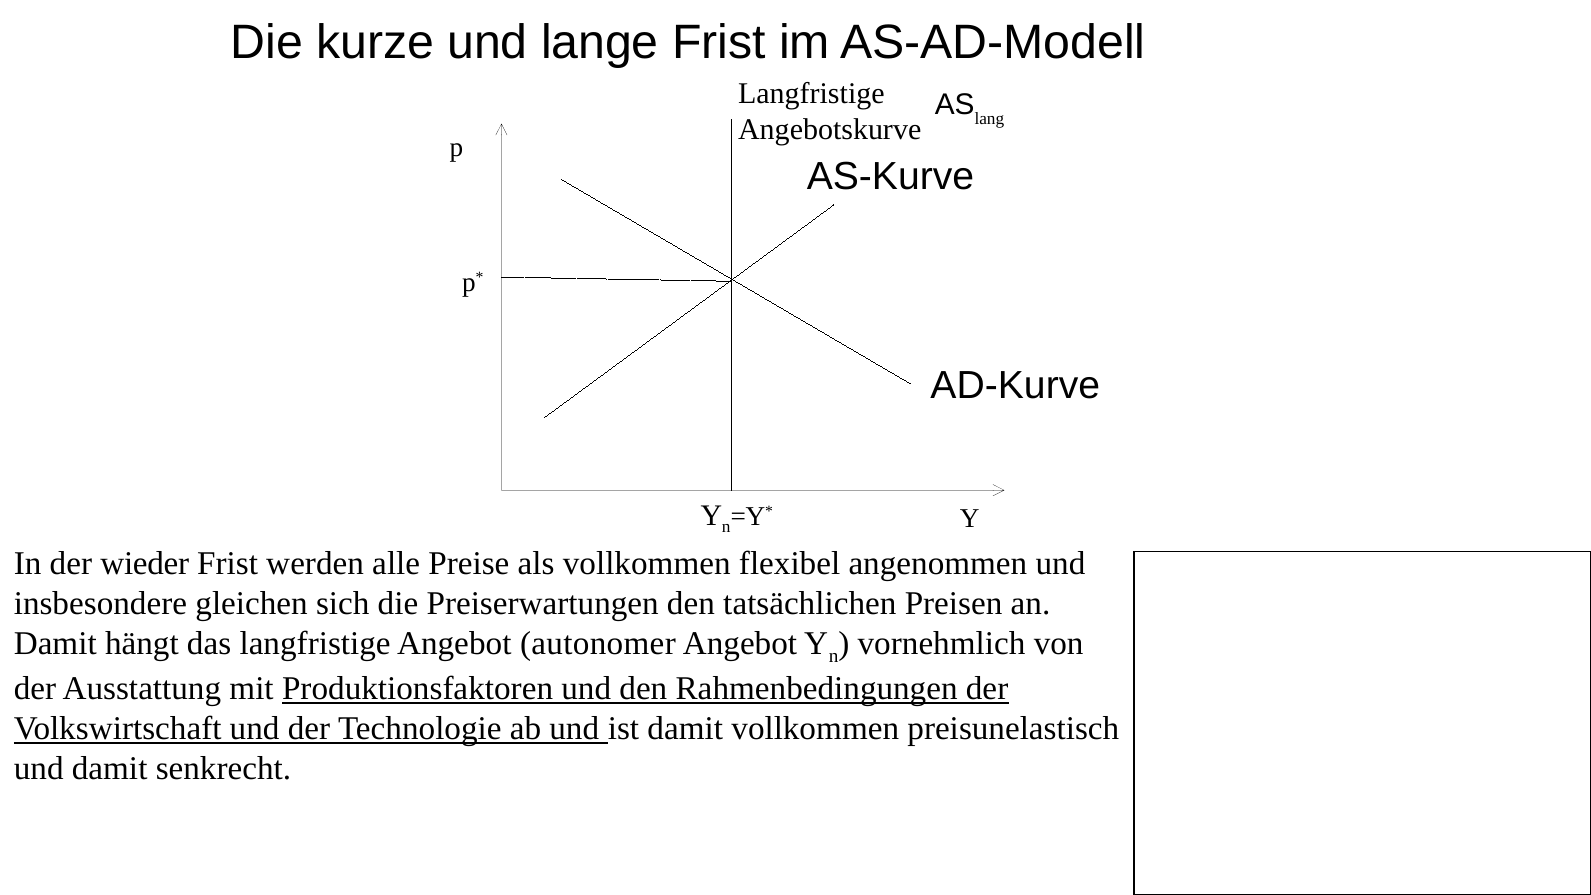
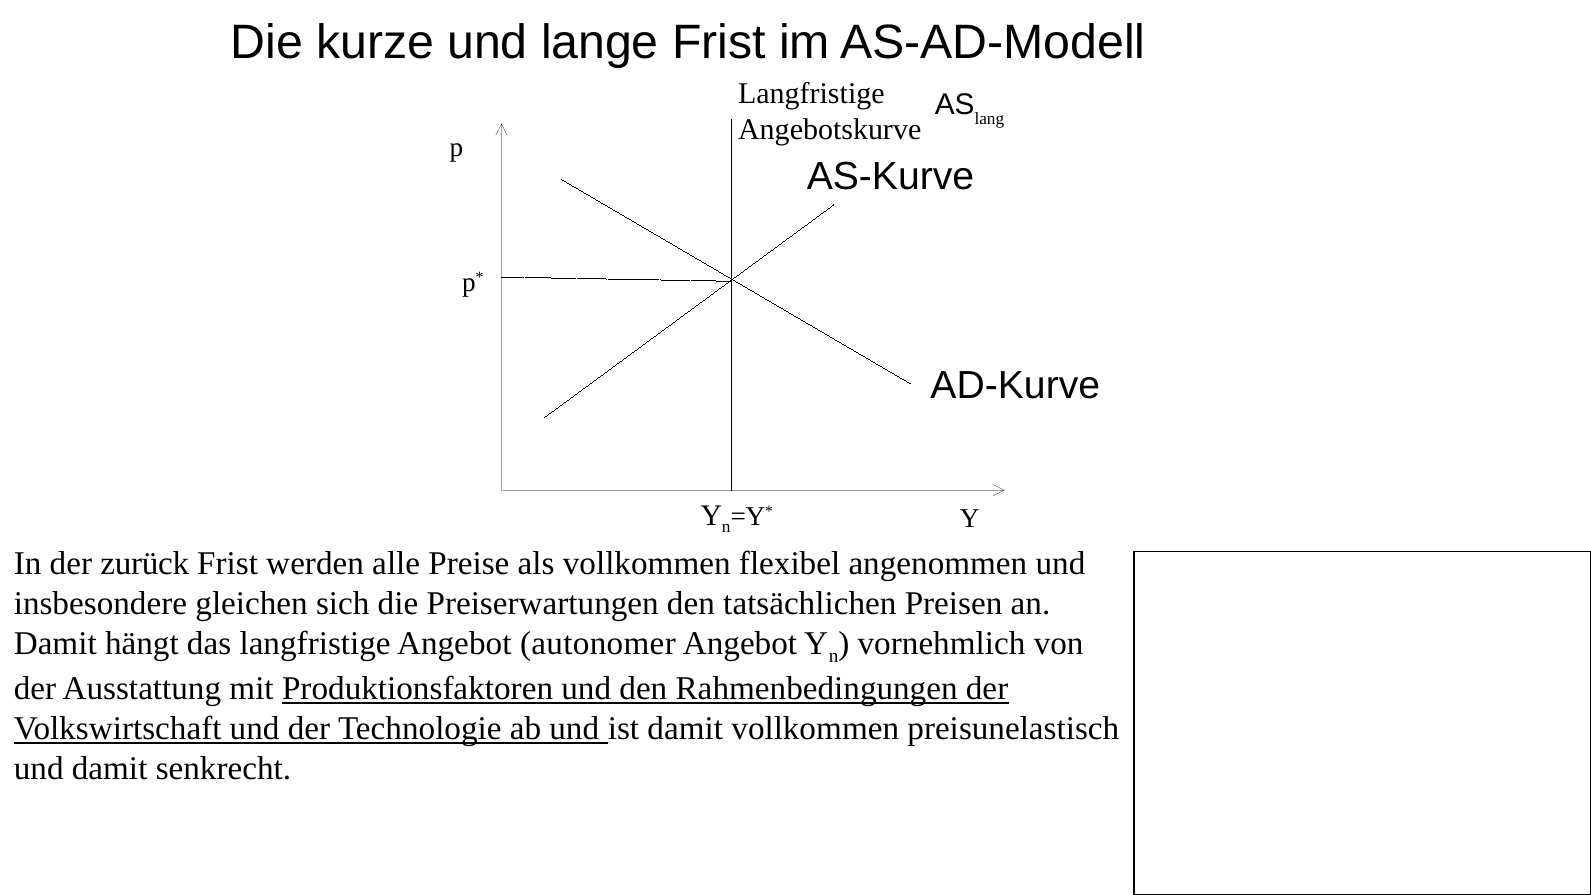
wieder: wieder -> zurück (145, 564)
